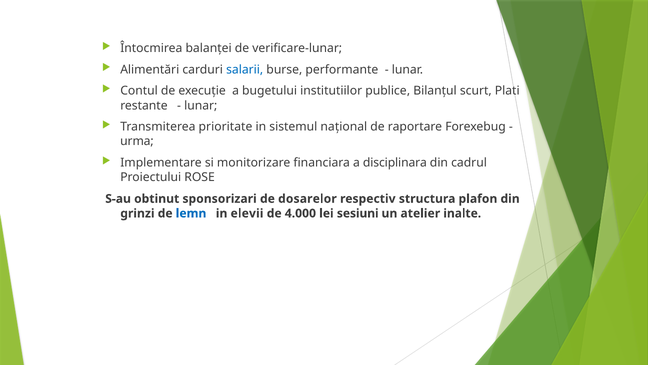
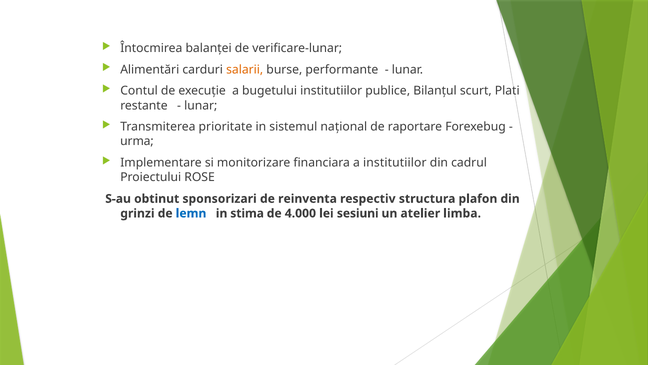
salarii colour: blue -> orange (245, 69)
a disciplinara: disciplinara -> institutiilor (395, 163)
dosarelor: dosarelor -> reinventa (307, 199)
elevii: elevii -> stima (247, 213)
inalte: inalte -> limba (462, 213)
